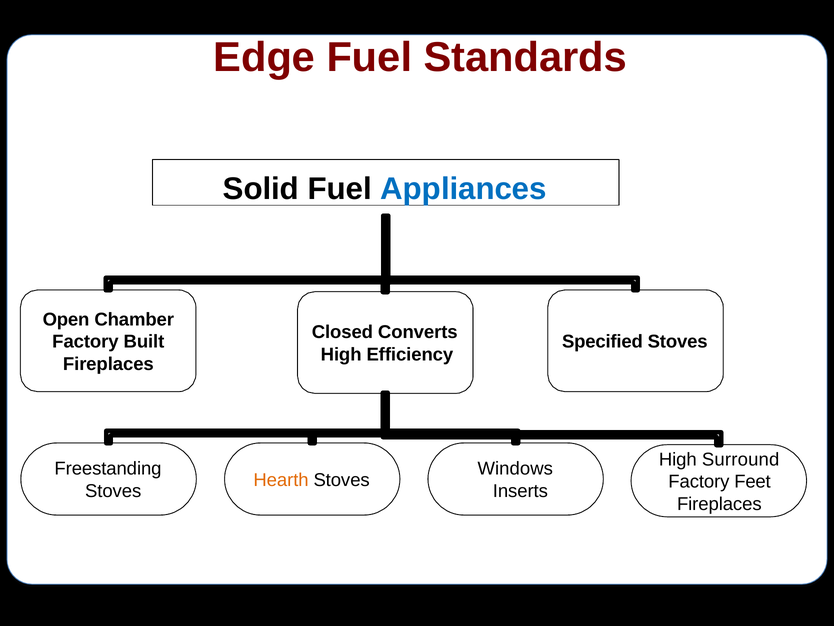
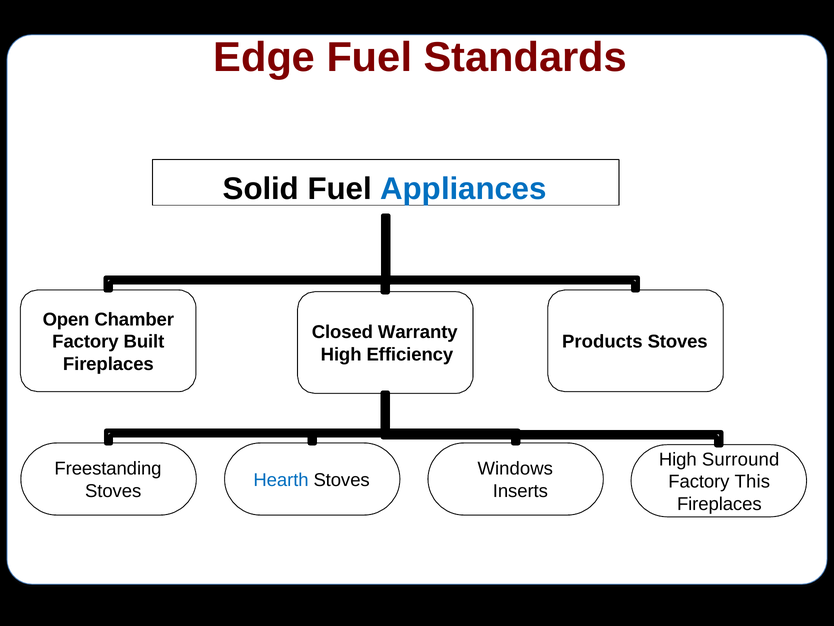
Converts: Converts -> Warranty (418, 332)
Specified: Specified -> Products (602, 341)
Hearth colour: orange -> blue (281, 480)
Feet: Feet -> This (752, 481)
